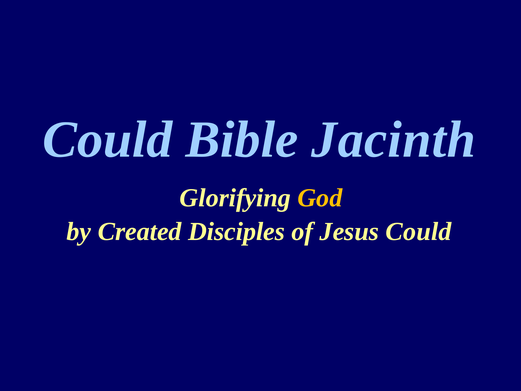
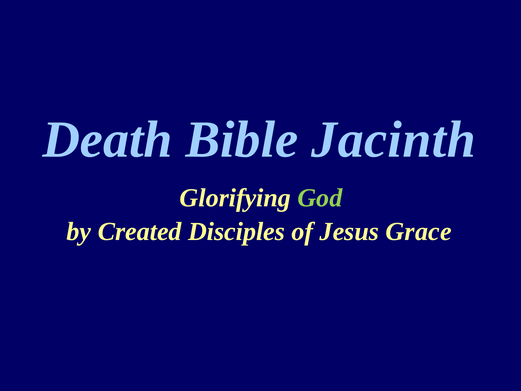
Could: Could -> Death (107, 140)
God colour: yellow -> light green (320, 198)
Jesus Could: Could -> Grace (419, 232)
